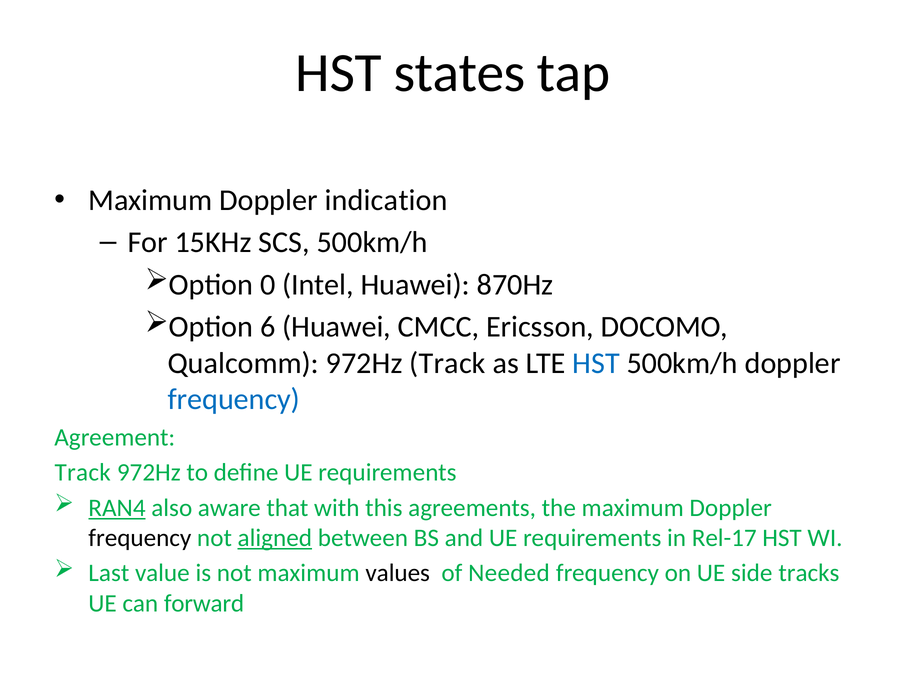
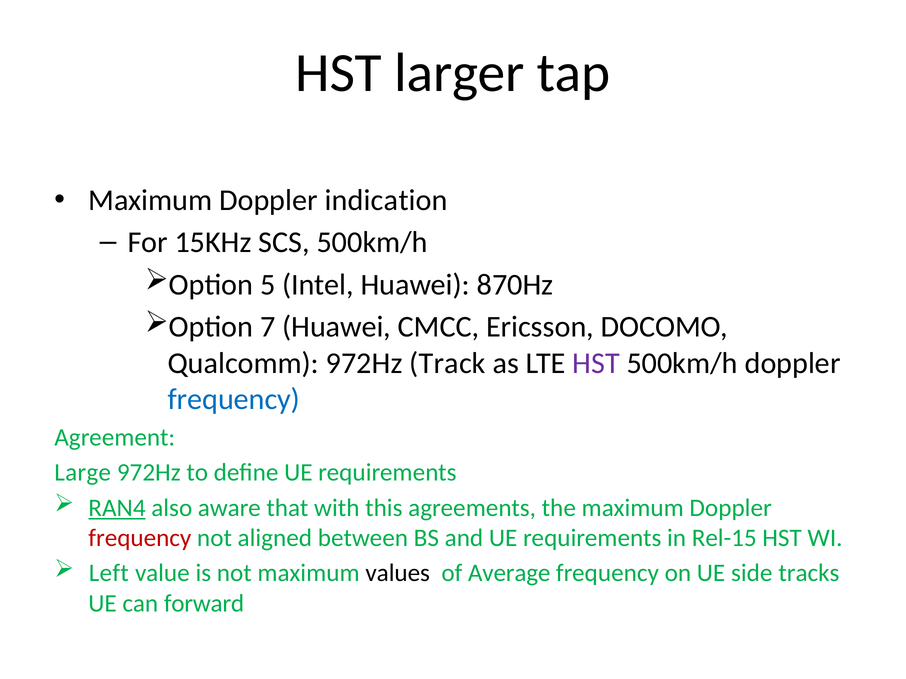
states: states -> larger (459, 73)
0: 0 -> 5 (268, 285)
6: 6 -> 7 (268, 327)
HST colour: blue -> purple (596, 363)
Track: Track -> Large (83, 473)
frequency colour: black -> red (140, 538)
aligned underline: present -> none (275, 538)
Rel-17: Rel-17 -> Rel-15 (724, 538)
Last: Last -> Left (109, 574)
Needed: Needed -> Average (509, 574)
